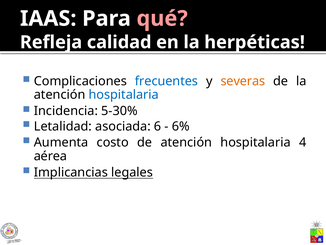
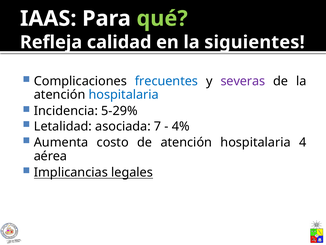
qué colour: pink -> light green (162, 19)
herpéticas: herpéticas -> siguientes (254, 42)
severas colour: orange -> purple (243, 81)
5-30%: 5-30% -> 5-29% (119, 111)
6: 6 -> 7 (158, 126)
6%: 6% -> 4% (181, 126)
